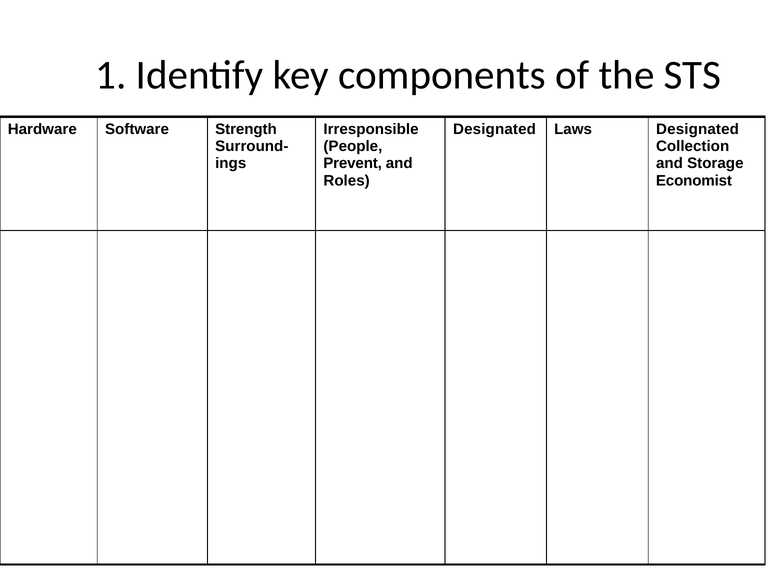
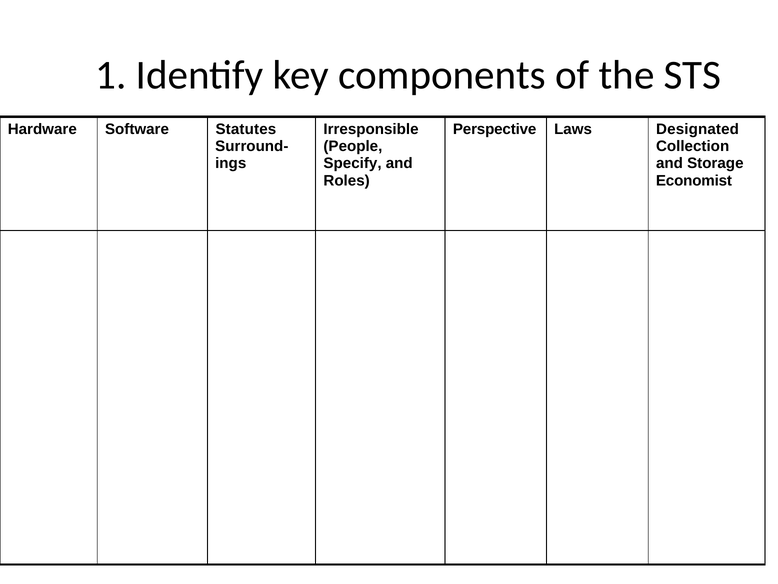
Strength: Strength -> Statutes (246, 129)
Designated: Designated -> Perspective (495, 129)
Prevent: Prevent -> Specify (353, 163)
